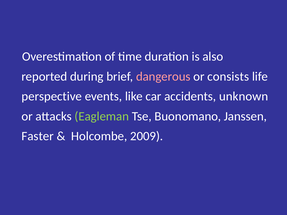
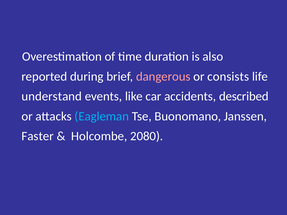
perspective: perspective -> understand (52, 96)
unknown: unknown -> described (244, 96)
Eagleman colour: light green -> light blue (102, 116)
2009: 2009 -> 2080 (147, 136)
